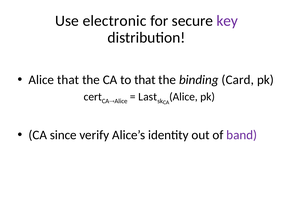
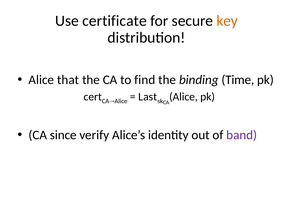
electronic: electronic -> certificate (115, 21)
key colour: purple -> orange (227, 21)
to that: that -> find (145, 80)
Card: Card -> Time (238, 80)
